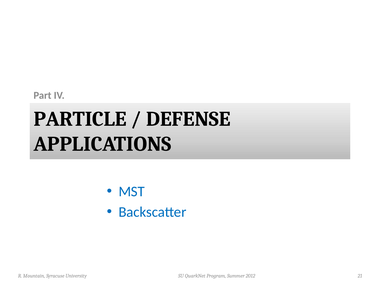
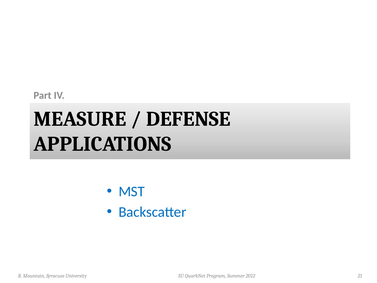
PARTICLE: PARTICLE -> MEASURE (80, 119)
